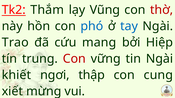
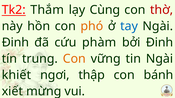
Vũng: Vũng -> Cùng (105, 10)
phó colour: blue -> orange (92, 26)
Trao: Trao -> Đinh (15, 43)
mang: mang -> phàm (99, 43)
bởi Hiệp: Hiệp -> Đinh (160, 43)
Con colour: red -> orange (74, 59)
cung: cung -> bánh (158, 75)
